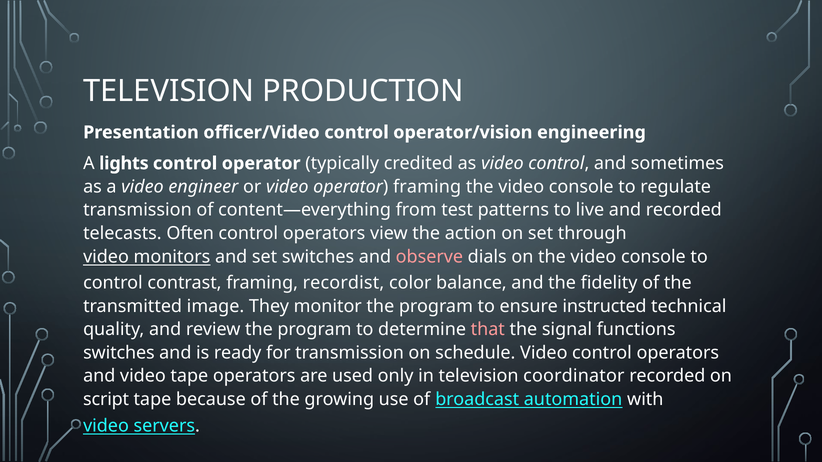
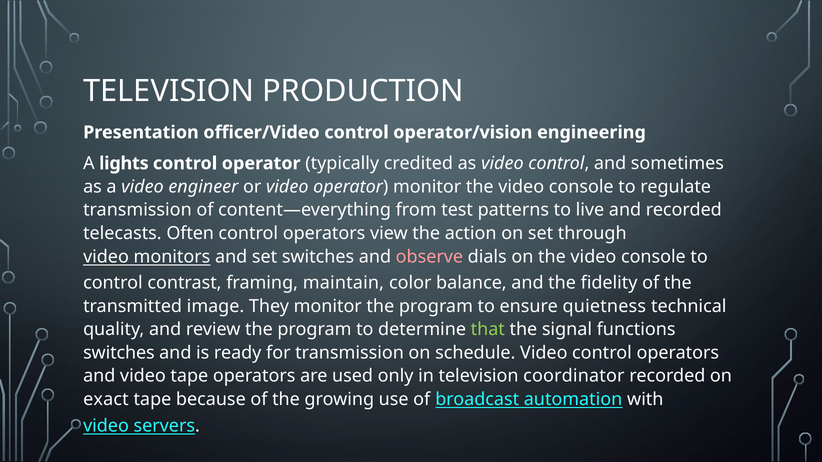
operator framing: framing -> monitor (427, 187)
recordist: recordist -> maintain (343, 283)
instructed: instructed -> quietness (604, 306)
that colour: pink -> light green (488, 330)
script: script -> exact (106, 400)
